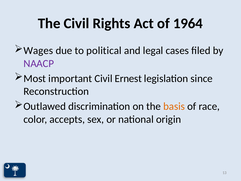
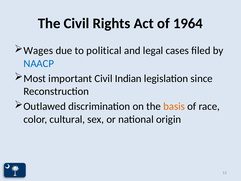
NAACP colour: purple -> blue (39, 63)
Ernest: Ernest -> Indian (128, 78)
accepts: accepts -> cultural (67, 119)
